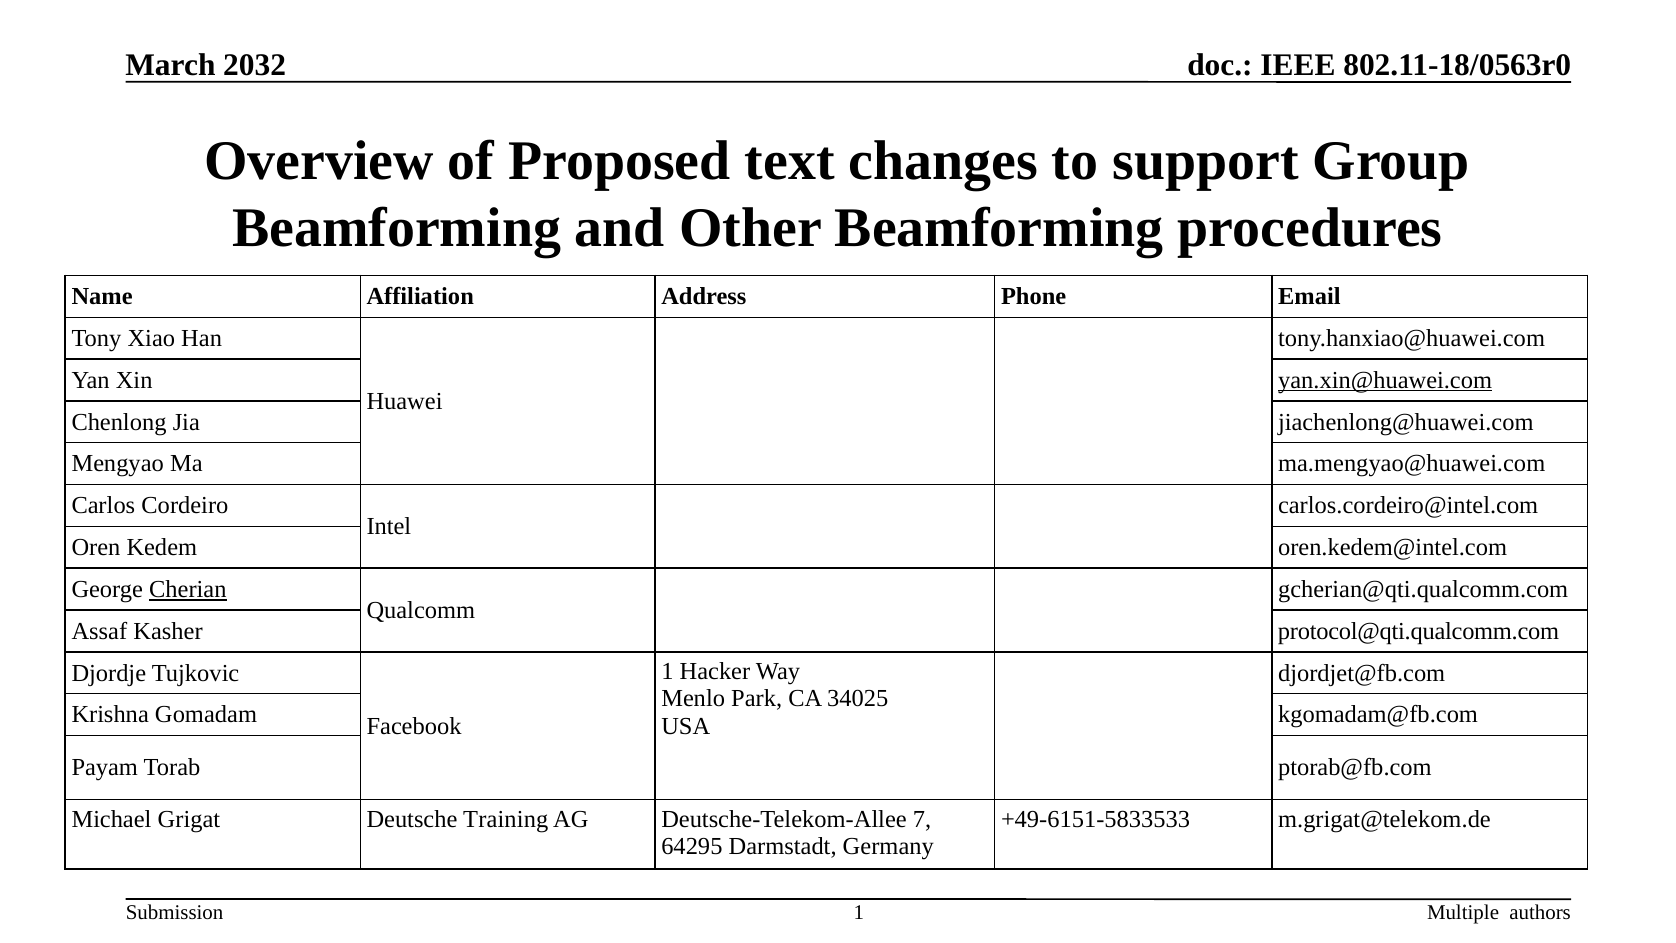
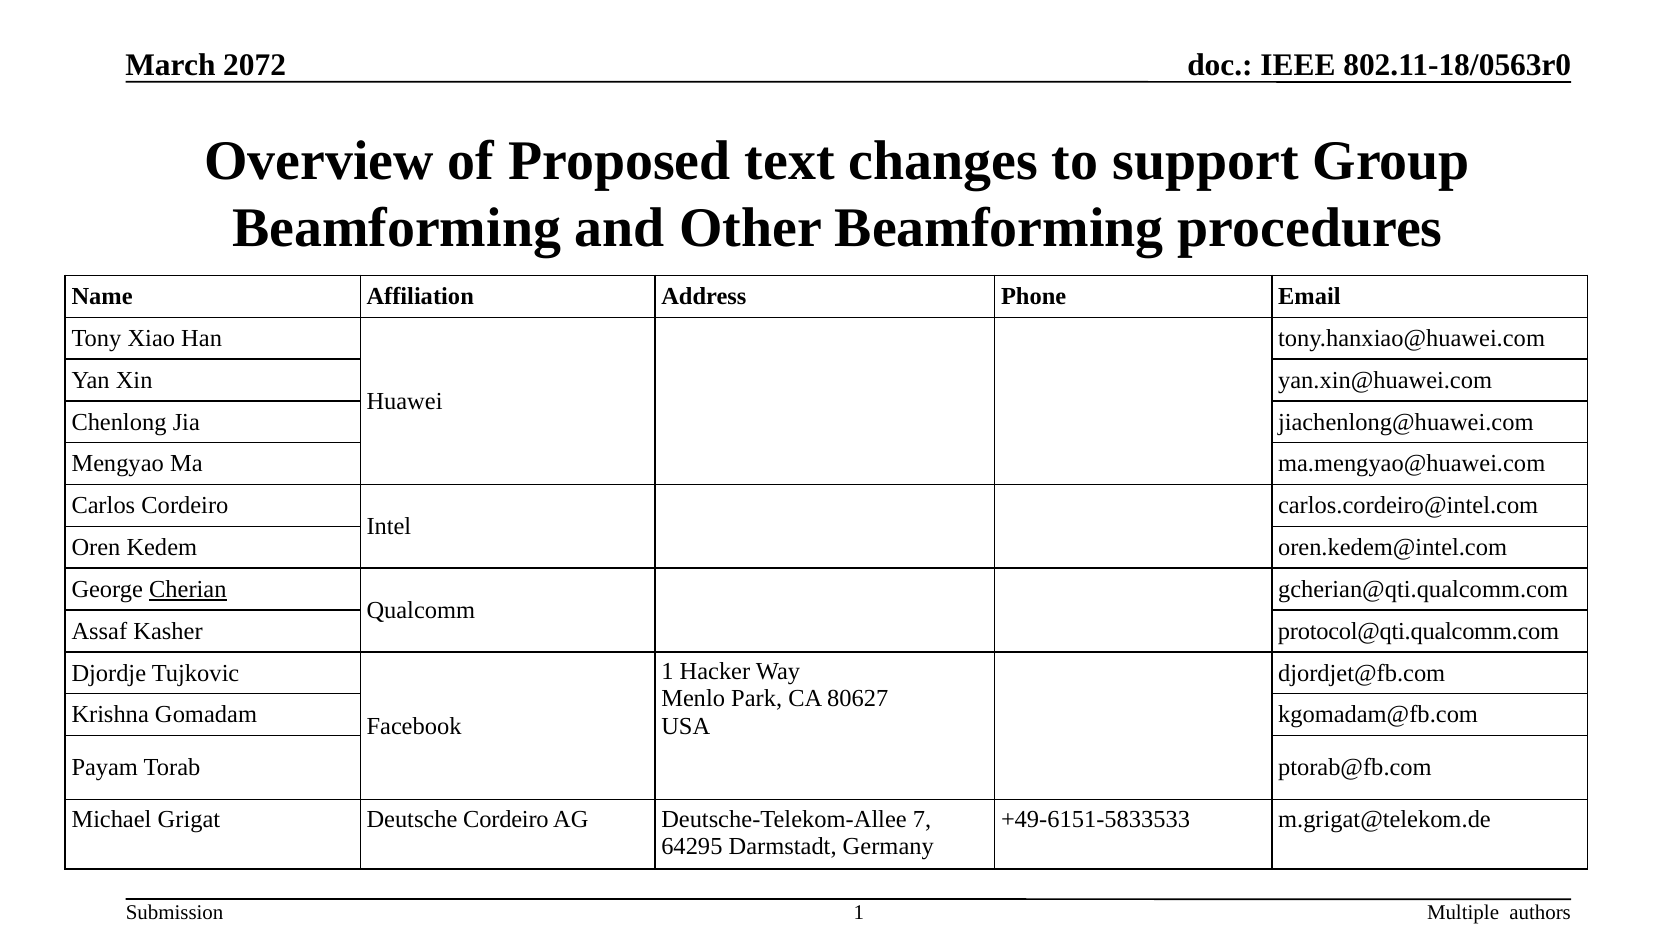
2032: 2032 -> 2072 (255, 65)
yan.xin@huawei.com underline: present -> none (1385, 380)
34025: 34025 -> 80627 (858, 699)
Deutsche Training: Training -> Cordeiro (506, 819)
